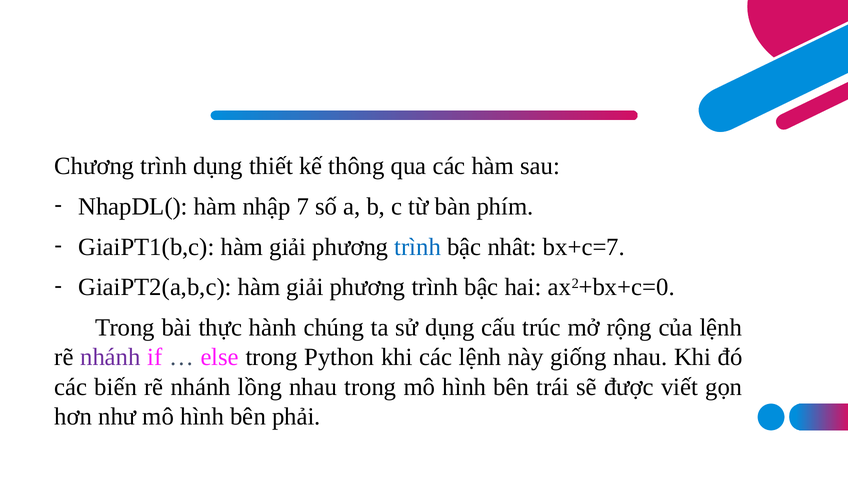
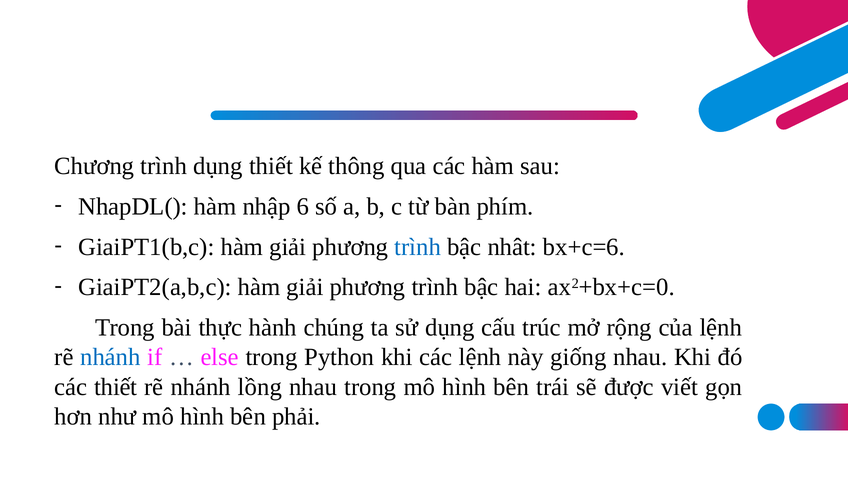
7: 7 -> 6 (303, 207)
bx+c=7: bx+c=7 -> bx+c=6 (584, 247)
nhánh colour: purple -> blue (110, 357)
các biến: biến -> thiết (116, 387)
